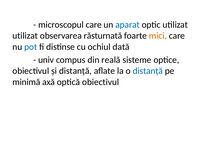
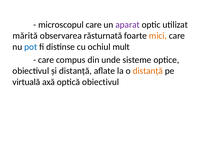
aparat colour: blue -> purple (128, 25)
utilizat: utilizat -> mărită (25, 36)
dată: dată -> mult (121, 47)
univ: univ -> care (46, 60)
reală: reală -> unde (111, 60)
distanţă colour: blue -> orange (148, 71)
minimă: minimă -> virtuală (26, 82)
